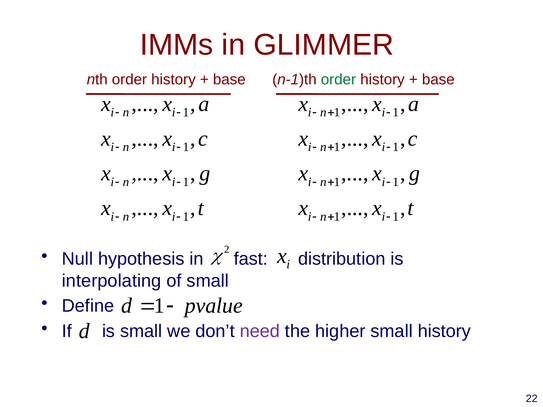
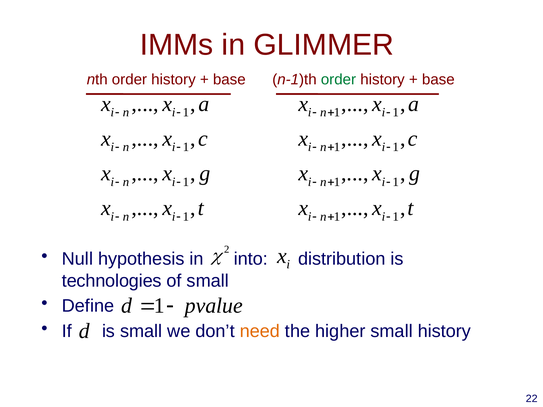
fast: fast -> into (251, 259)
interpolating: interpolating -> technologies (112, 281)
need colour: purple -> orange (260, 332)
